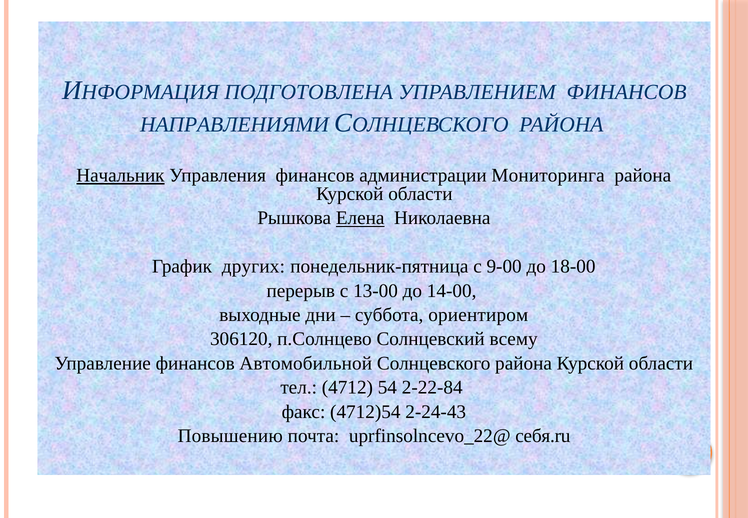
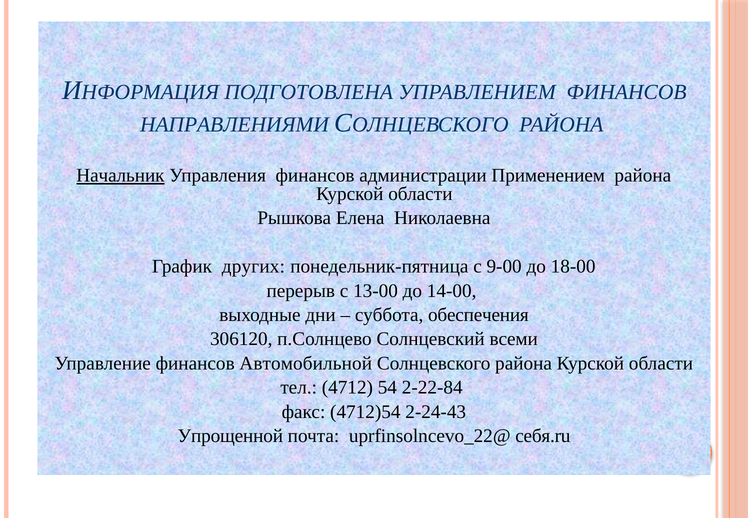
Мониторинга: Мониторинга -> Применением (548, 175)
Елена underline: present -> none (360, 218)
ориентиром: ориентиром -> обеспечения (478, 315)
всему: всему -> всеми (514, 339)
Повышению: Повышению -> Упрощенной (230, 436)
